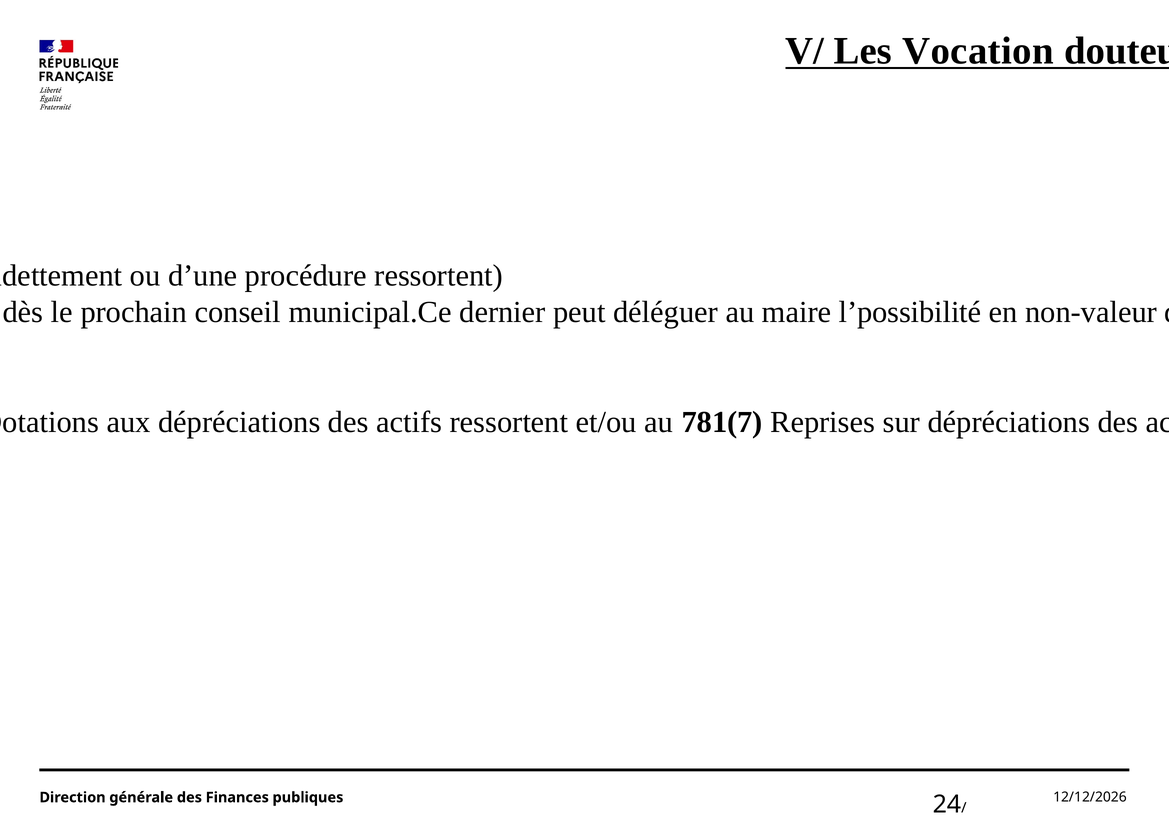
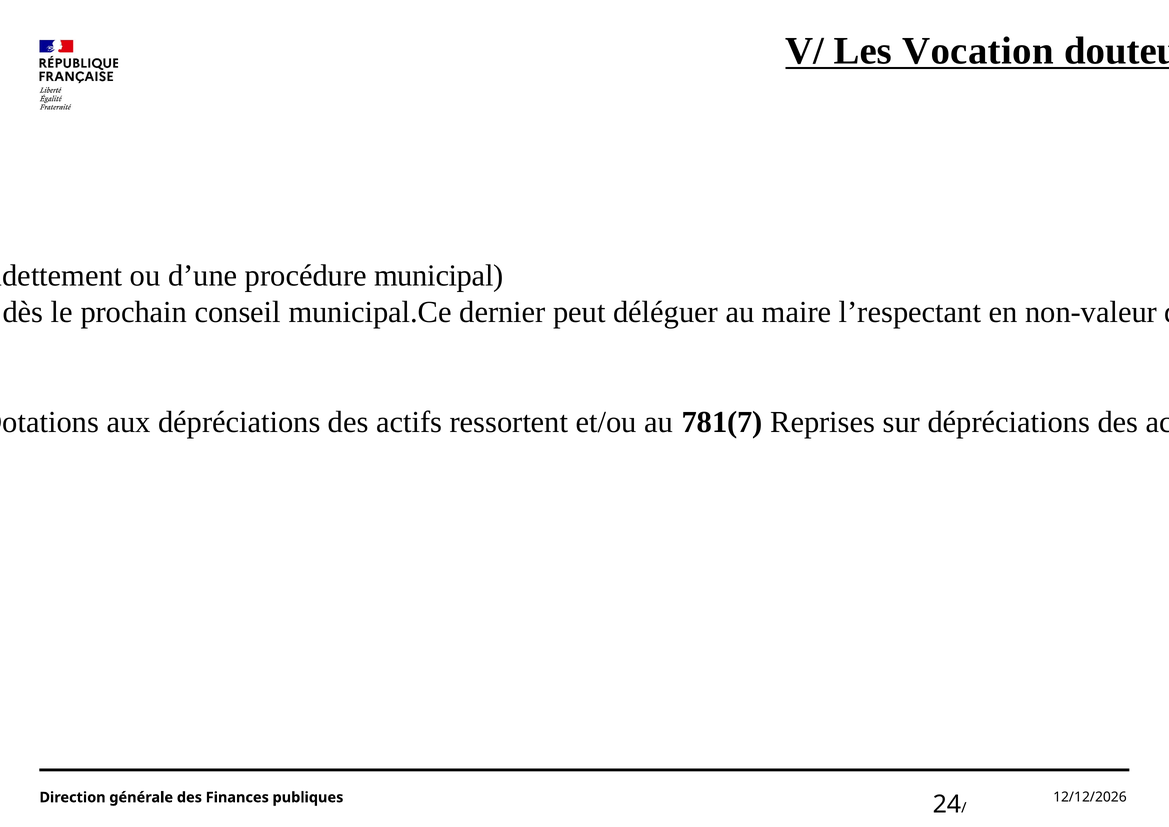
procédure ressortent: ressortent -> municipal (439, 275)
l’possibilité: l’possibilité -> l’respectant (910, 312)
